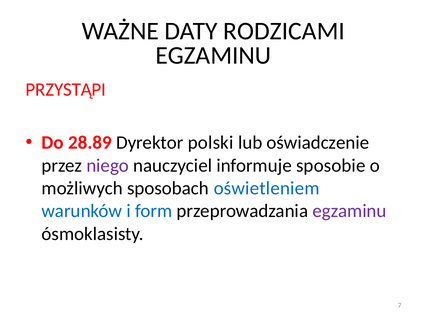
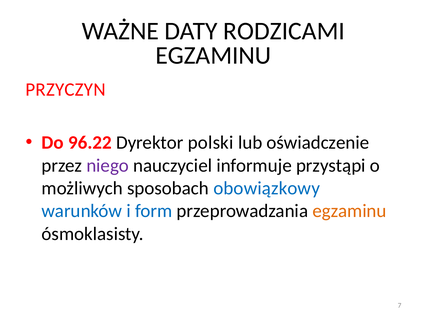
PRZYSTĄPI: PRZYSTĄPI -> PRZYCZYN (66, 90)
28.89: 28.89 -> 96.22 (90, 143)
sposobie: sposobie -> przystąpi (331, 166)
oświetleniem: oświetleniem -> obowiązkowy (267, 188)
egzaminu colour: purple -> orange (349, 211)
